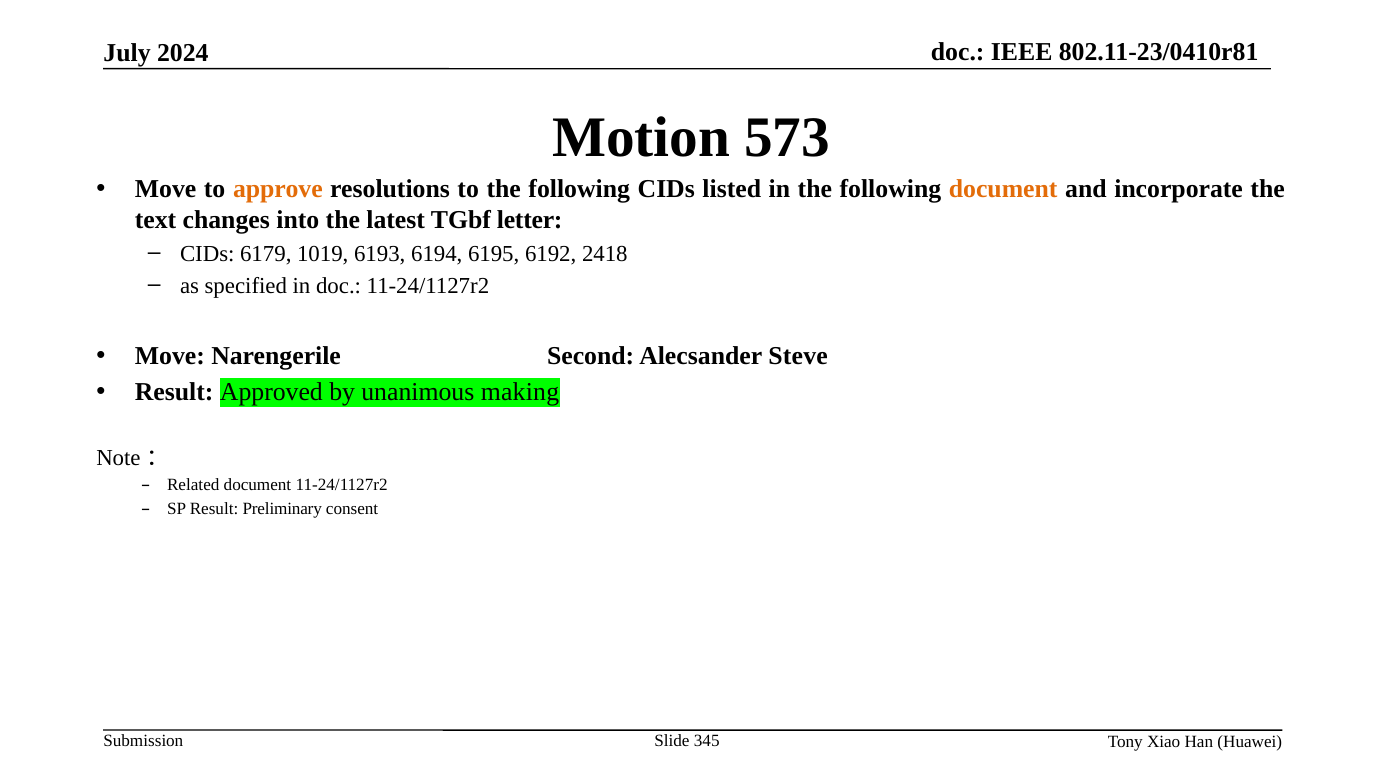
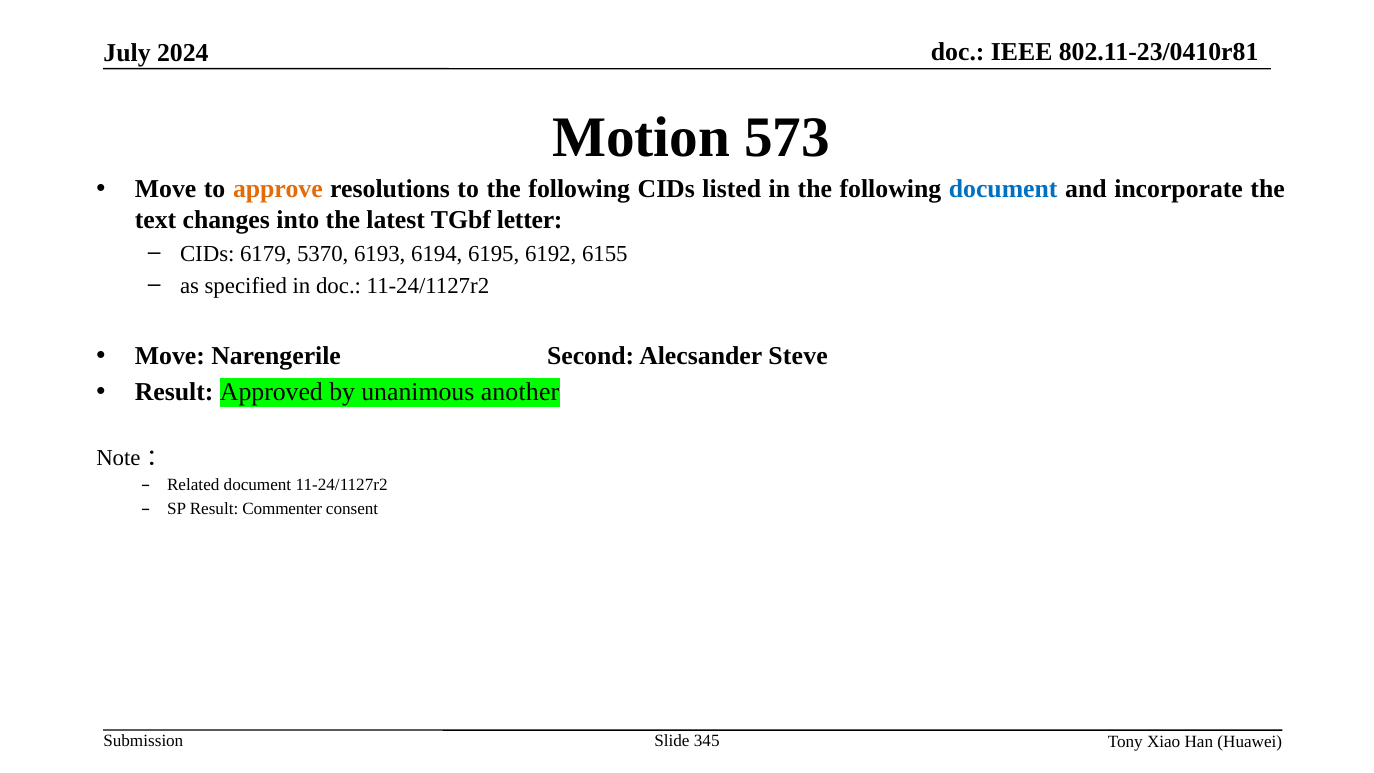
document colour: orange -> blue (1003, 189)
1019: 1019 -> 5370 (323, 254)
2418: 2418 -> 6155 (605, 254)
making: making -> another (520, 392)
Preliminary: Preliminary -> Commenter (282, 509)
